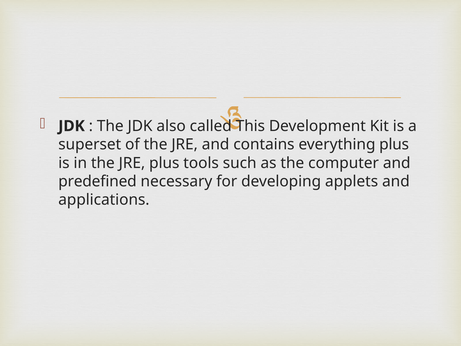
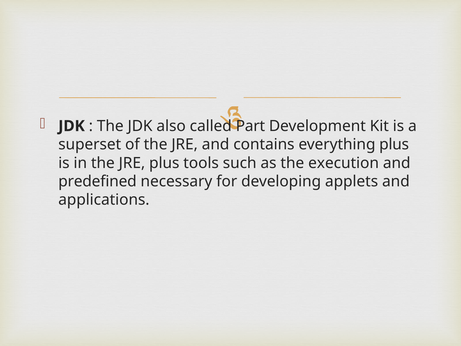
This: This -> Part (250, 126)
computer: computer -> execution (344, 163)
